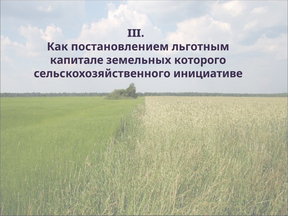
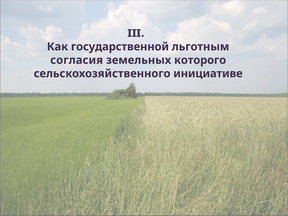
постановлением: постановлением -> государственной (120, 47)
капитале: капитале -> согласия (77, 60)
